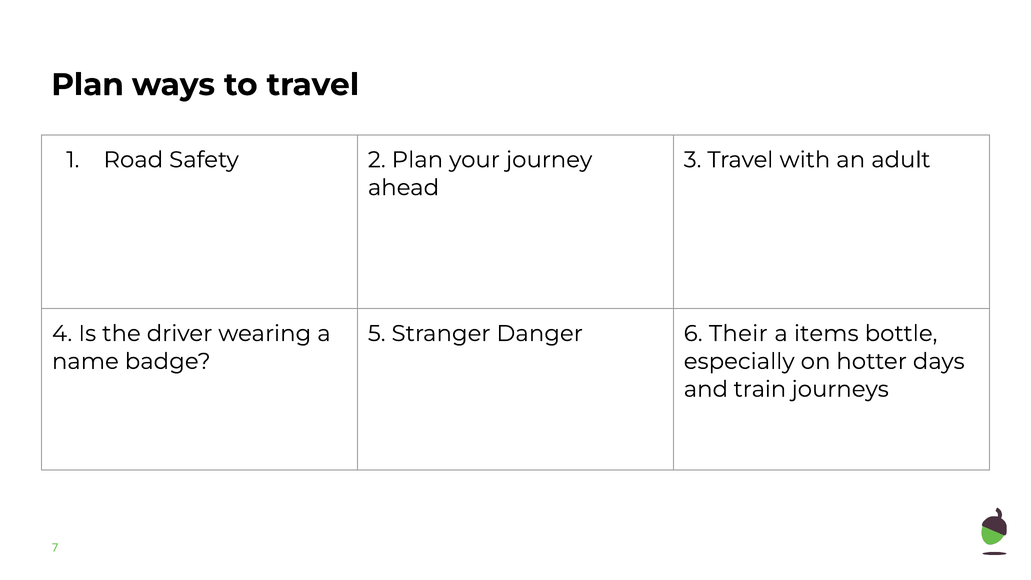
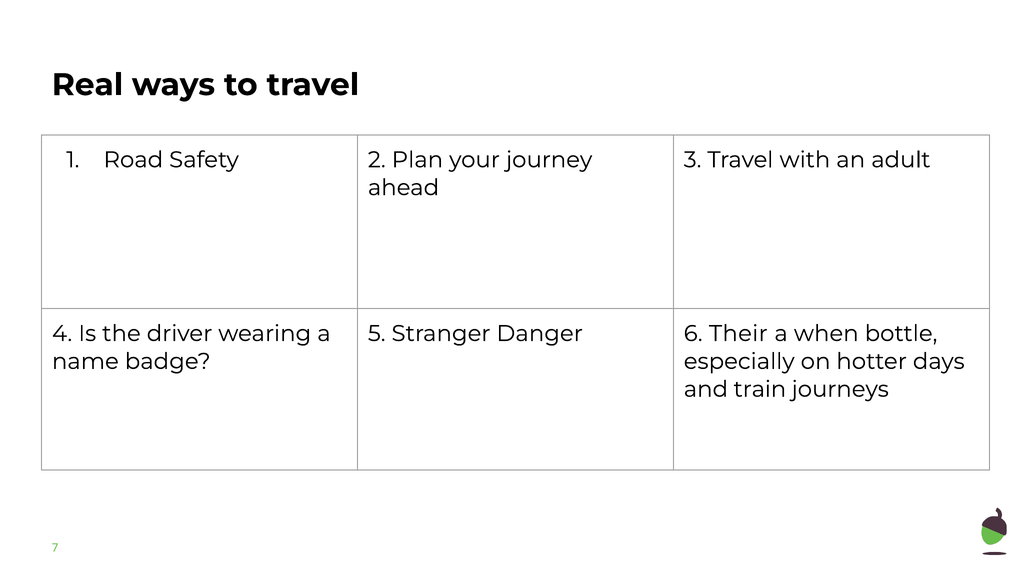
Plan: Plan -> Real (87, 85)
items: items -> when (826, 333)
